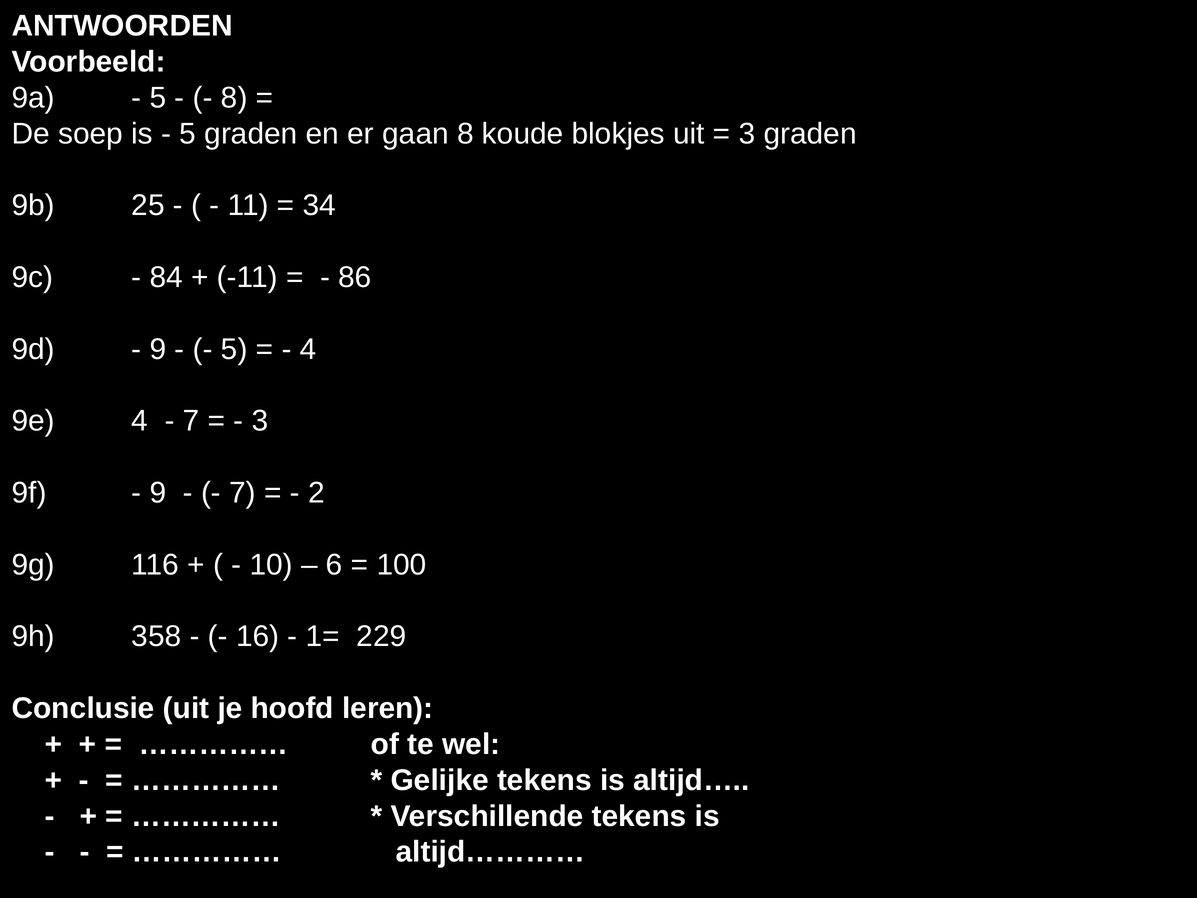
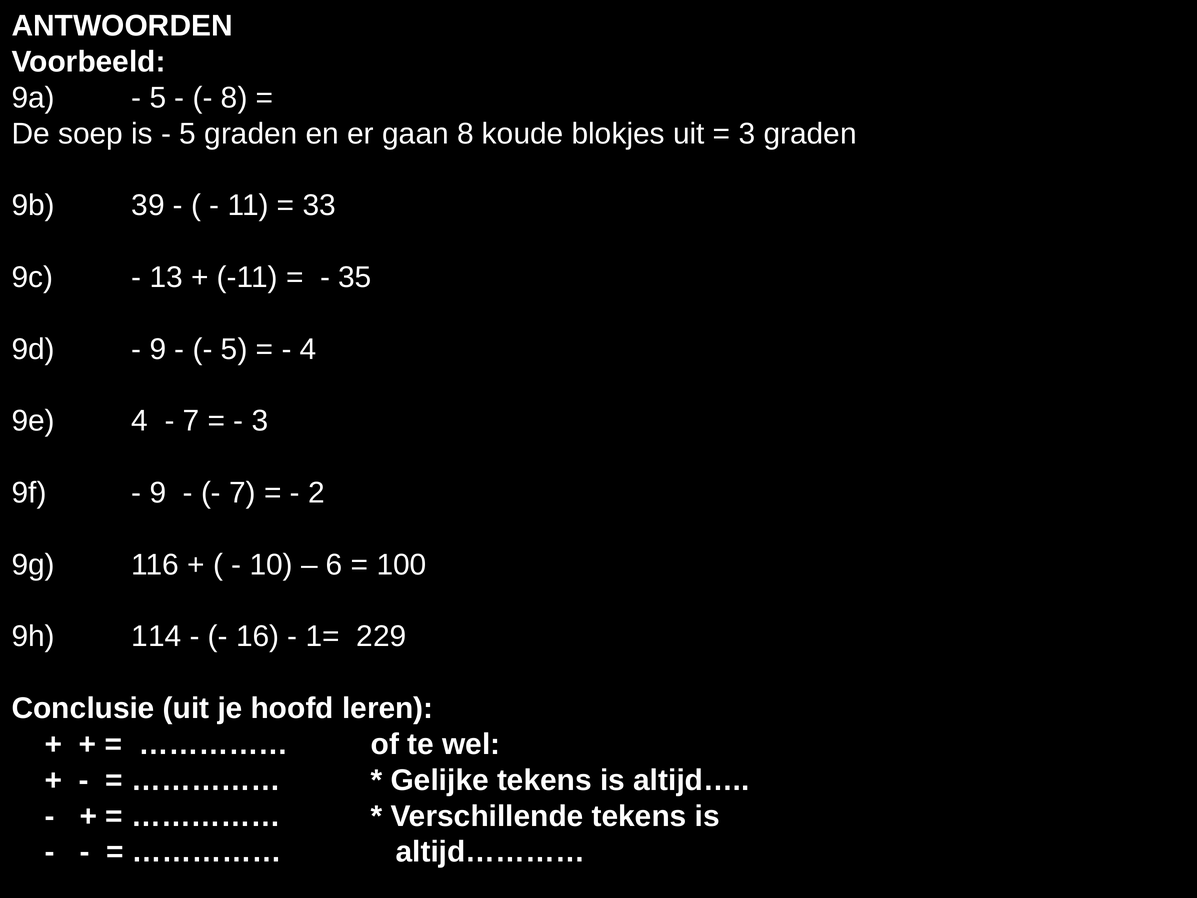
25: 25 -> 39 (148, 205)
34: 34 -> 33 (319, 205)
84: 84 -> 13 (166, 277)
86: 86 -> 35 (355, 277)
358: 358 -> 114 (156, 636)
